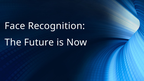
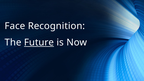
Future underline: none -> present (39, 42)
